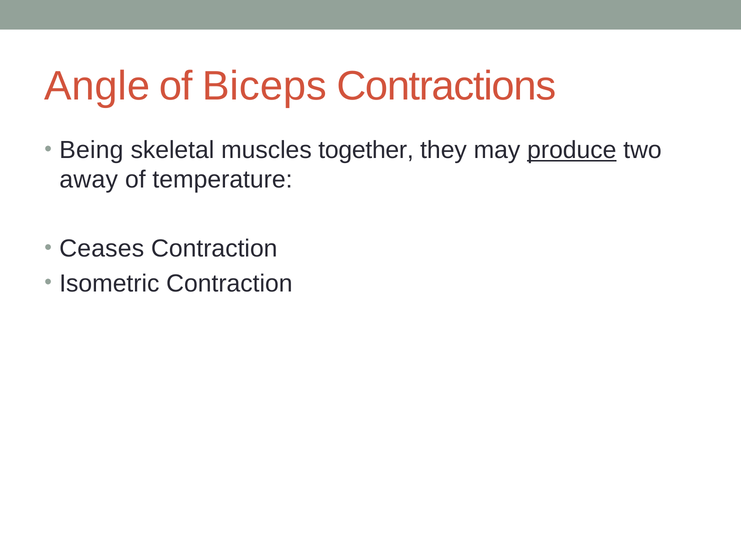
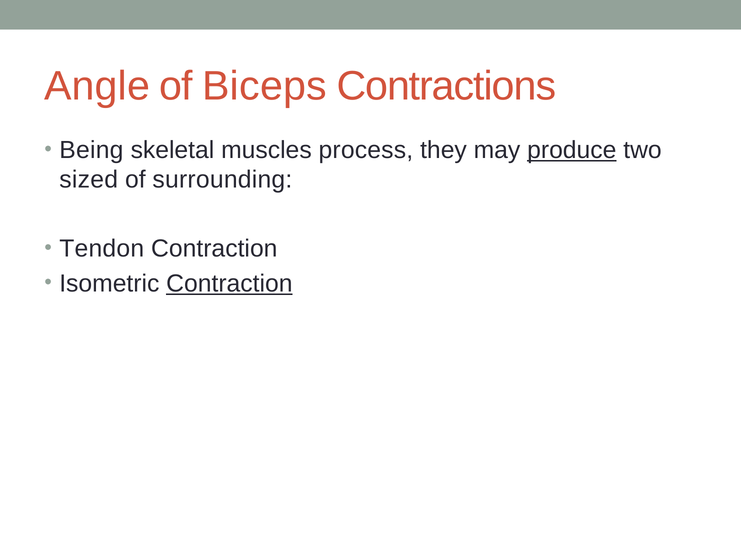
together: together -> process (366, 150)
away: away -> sized (89, 180)
temperature: temperature -> surrounding (222, 180)
Ceases: Ceases -> Tendon (102, 249)
Contraction underline: none -> present (229, 283)
